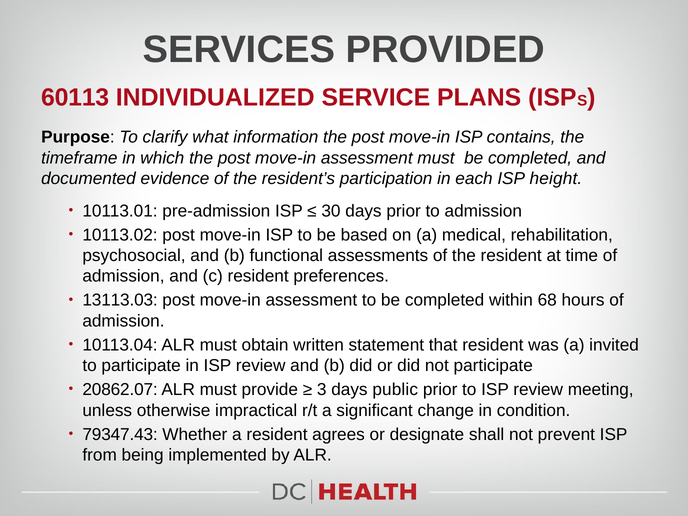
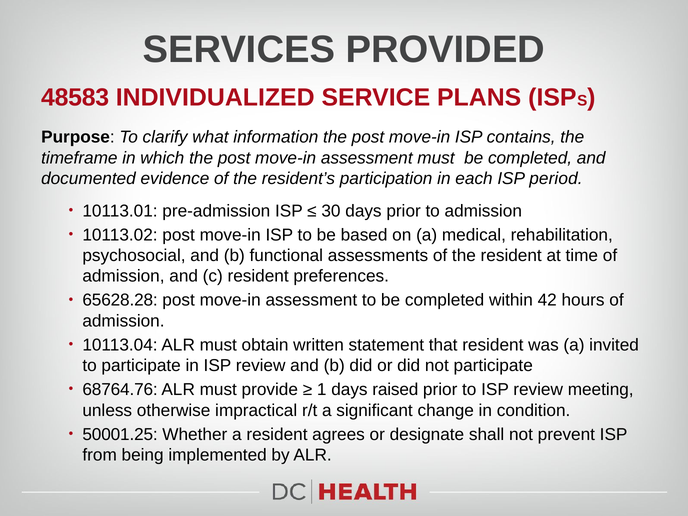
60113: 60113 -> 48583 (75, 97)
height: height -> period (556, 178)
13113.03: 13113.03 -> 65628.28 (120, 300)
68: 68 -> 42 (547, 300)
20862.07: 20862.07 -> 68764.76 (120, 390)
3: 3 -> 1 (322, 390)
public: public -> raised (395, 390)
79347.43: 79347.43 -> 50001.25 (120, 434)
